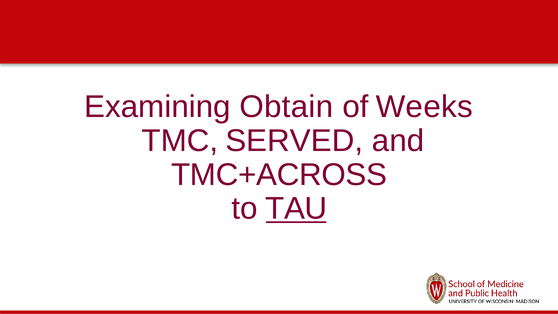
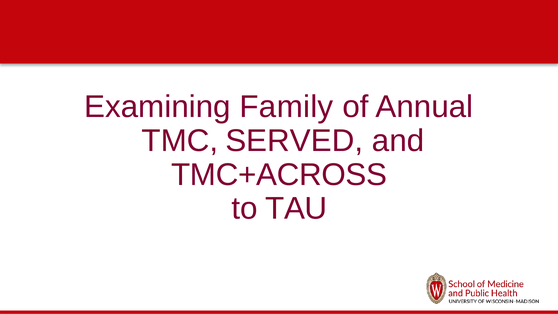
Obtain: Obtain -> Family (286, 107)
Weeks: Weeks -> Annual (424, 107)
TAU underline: present -> none (296, 209)
